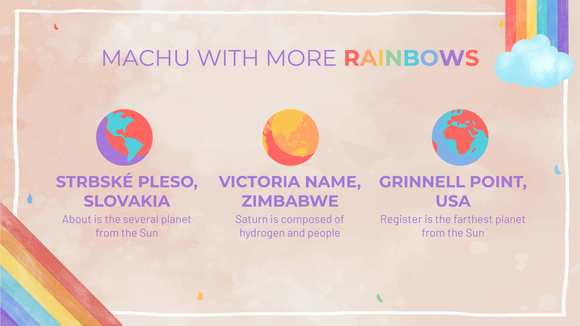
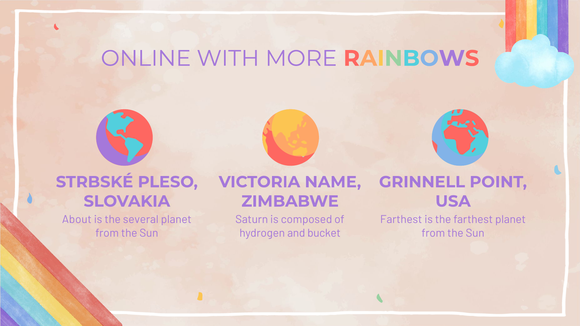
MACHU: MACHU -> ONLINE (146, 58)
Register: Register -> Farthest (401, 220)
people: people -> bucket (324, 233)
